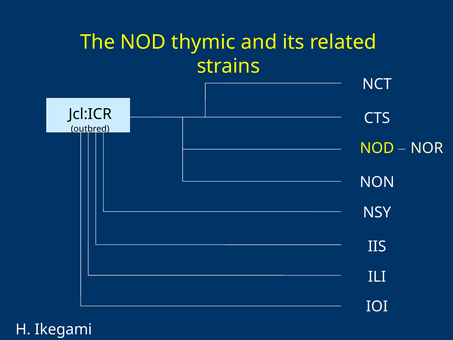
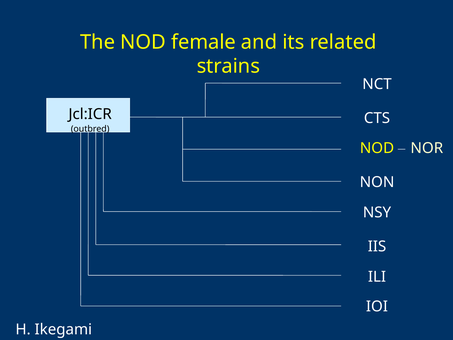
thymic: thymic -> female (204, 42)
